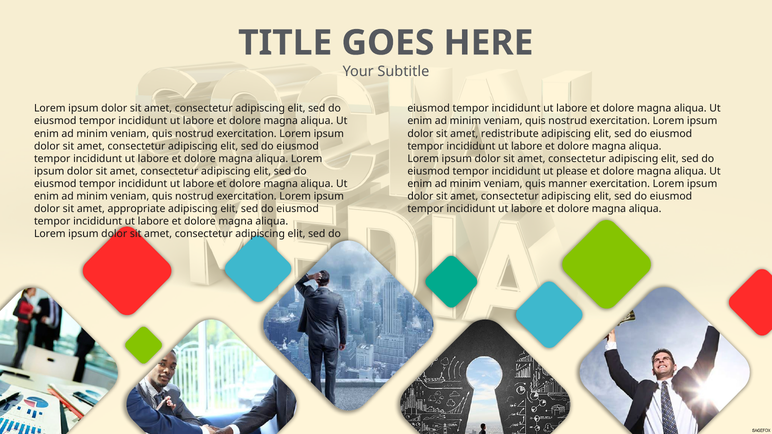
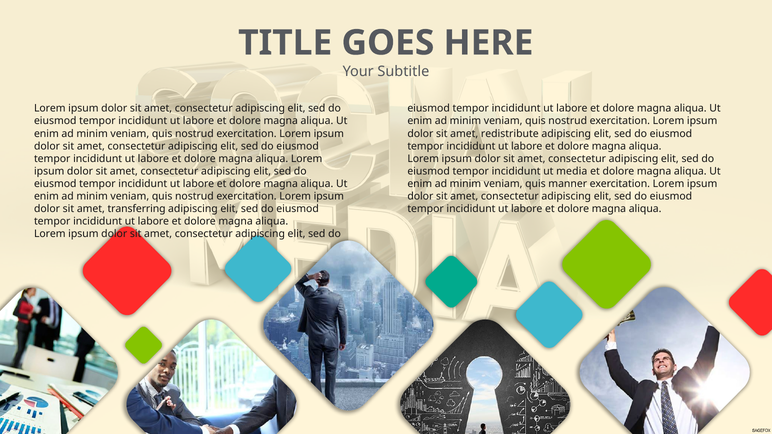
please: please -> media (572, 171)
appropriate: appropriate -> transferring (137, 209)
